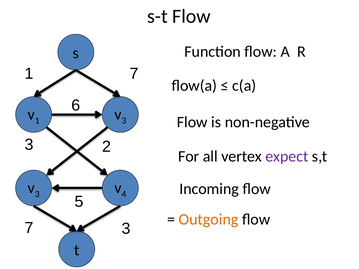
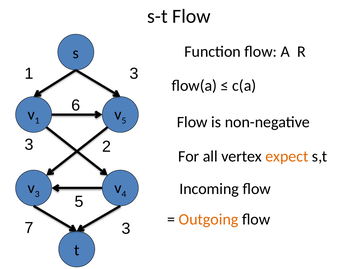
1 7: 7 -> 3 (134, 74)
3: 3 -> 5 (124, 121)
expect colour: purple -> orange (287, 157)
